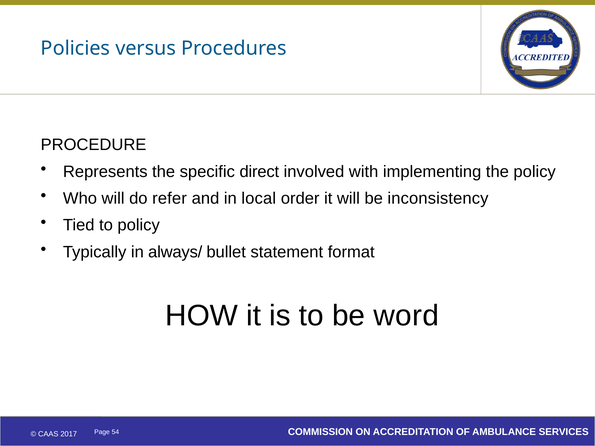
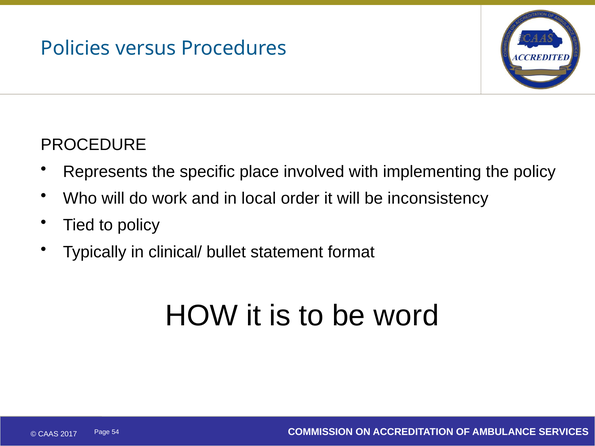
direct: direct -> place (259, 172)
refer: refer -> work (170, 198)
always/: always/ -> clinical/ (175, 252)
